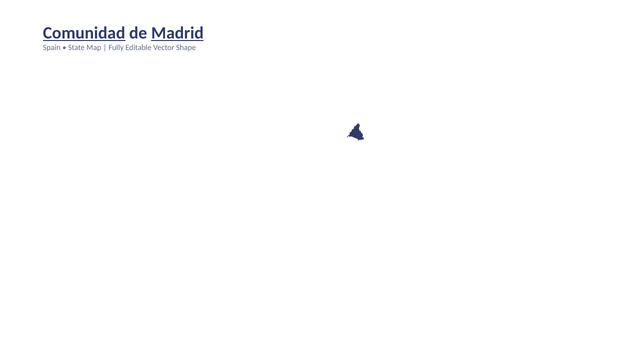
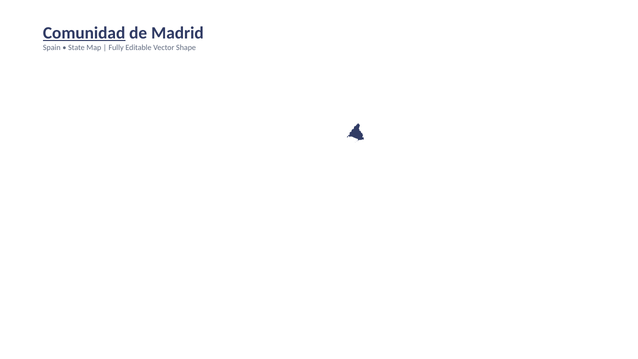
Madrid underline: present -> none (177, 33)
